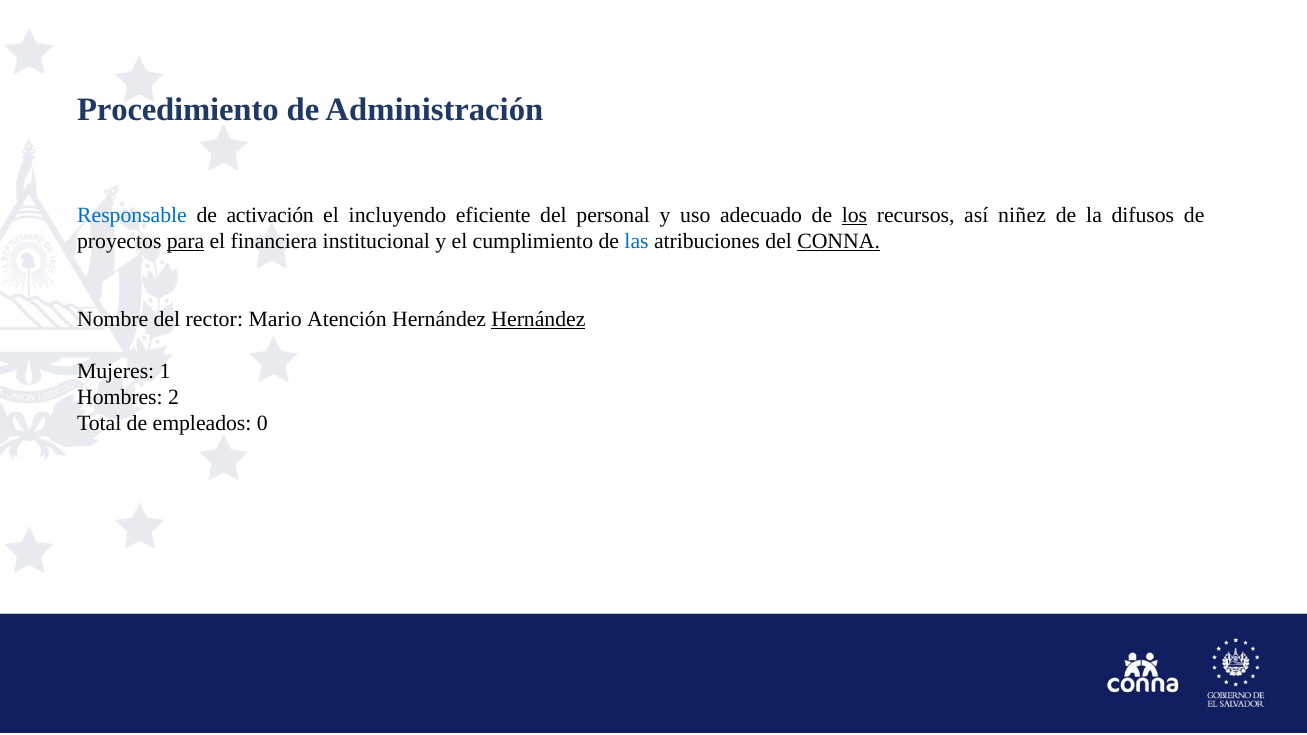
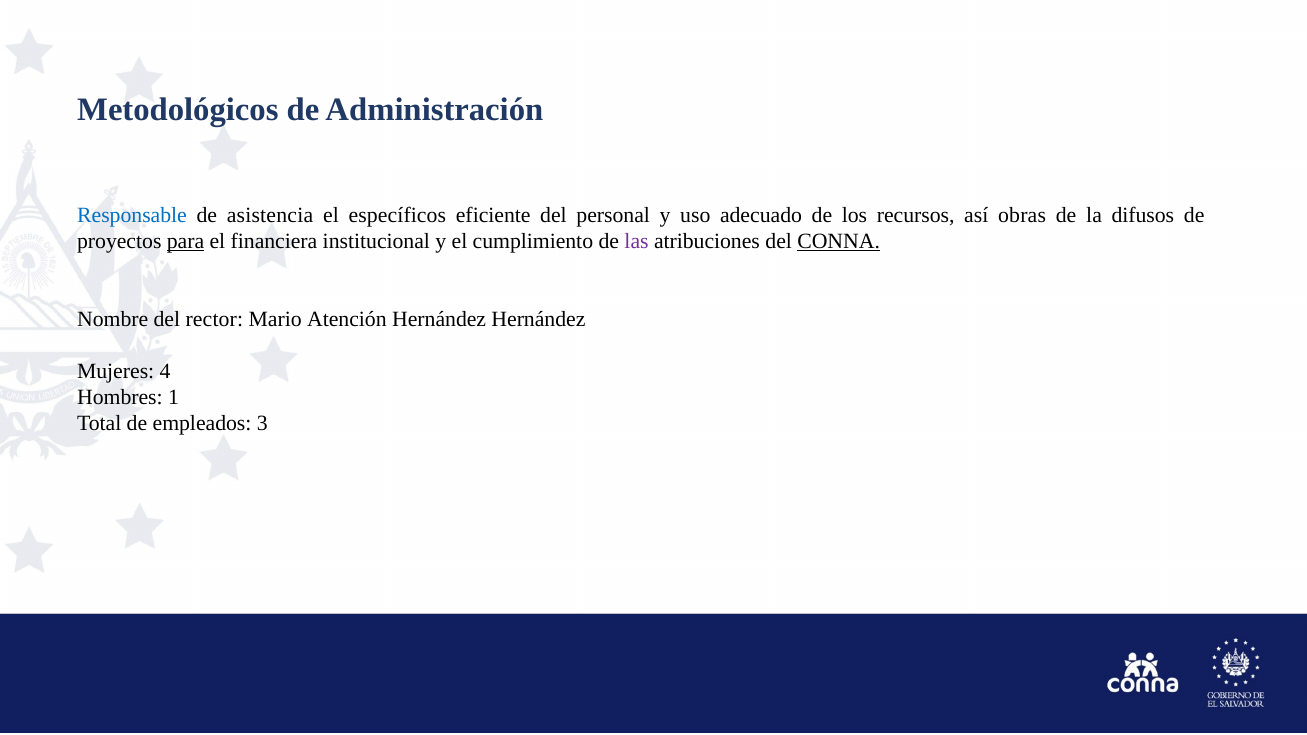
Procedimiento: Procedimiento -> Metodológicos (178, 110)
activación: activación -> asistencia (270, 215)
incluyendo: incluyendo -> específicos (397, 215)
los underline: present -> none (855, 215)
niñez: niñez -> obras (1022, 215)
las colour: blue -> purple (637, 241)
Hernández underline: present -> none (538, 320)
1: 1 -> 4 (165, 372)
2: 2 -> 1 (173, 398)
0: 0 -> 3 (262, 424)
